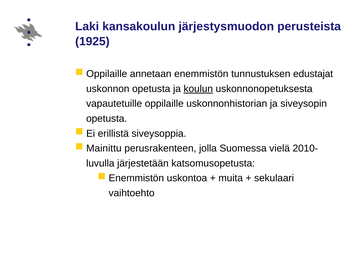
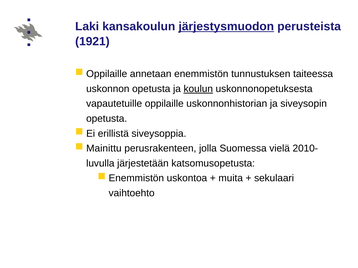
järjestysmuodon underline: none -> present (226, 27)
1925: 1925 -> 1921 (92, 42)
edustajat: edustajat -> taiteessa (313, 74)
